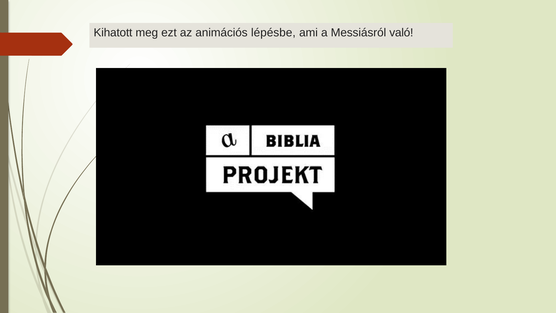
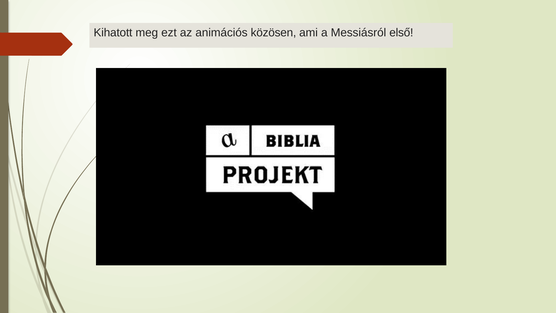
lépésbe: lépésbe -> közösen (273, 33)
való: való -> első (401, 33)
